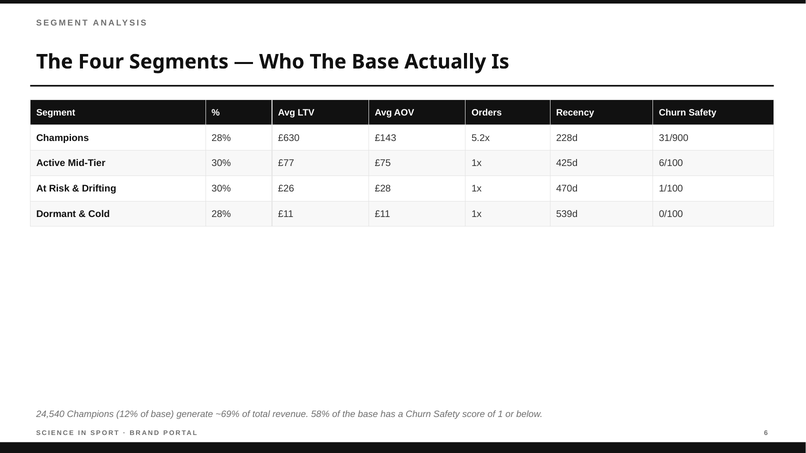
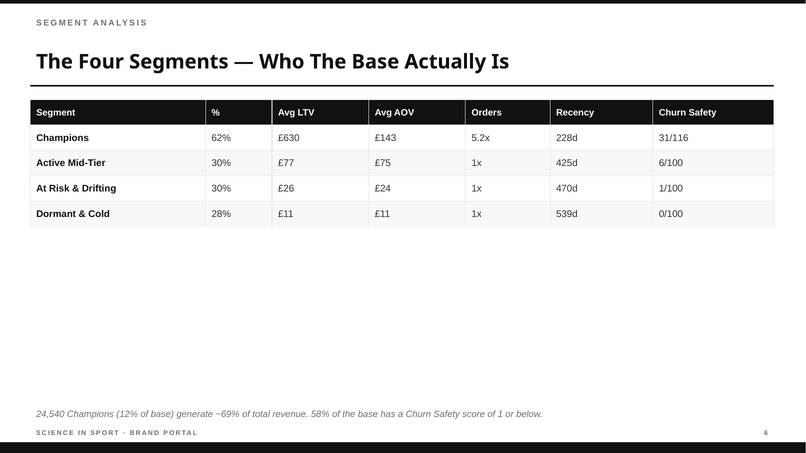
Champions 28%: 28% -> 62% (221, 138)
31/900: 31/900 -> 31/116 (674, 138)
£28: £28 -> £24 (383, 189)
